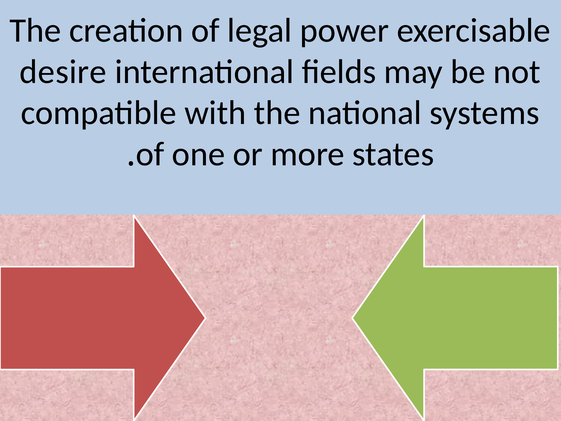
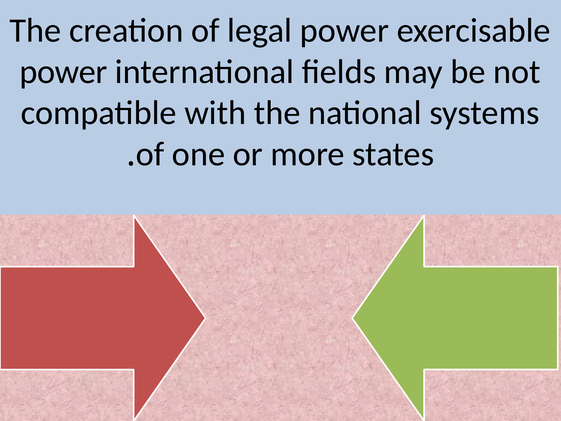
desire: desire -> power (63, 72)
